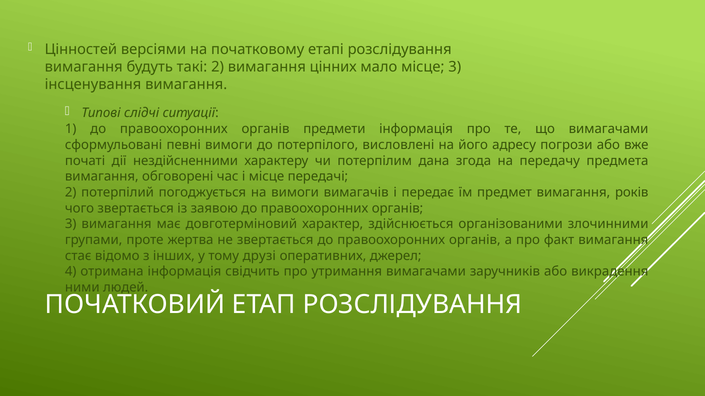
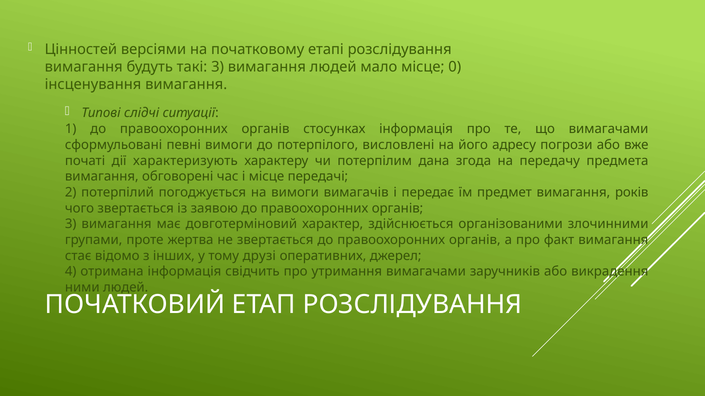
такі 2: 2 -> 3 (218, 67)
вимагання цінних: цінних -> людей (333, 67)
місце 3: 3 -> 0 (455, 67)
предмети: предмети -> стосунках (334, 129)
нездійсненними: нездійсненними -> характеризують (185, 161)
